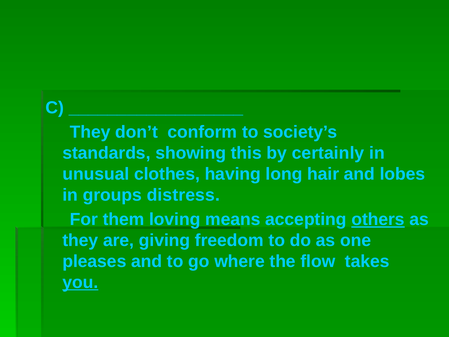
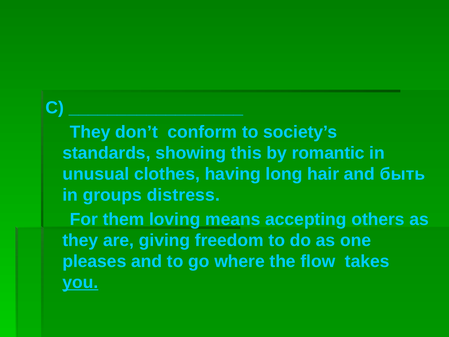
certainly: certainly -> romantic (328, 153)
lobes: lobes -> быть (402, 174)
others underline: present -> none (378, 219)
